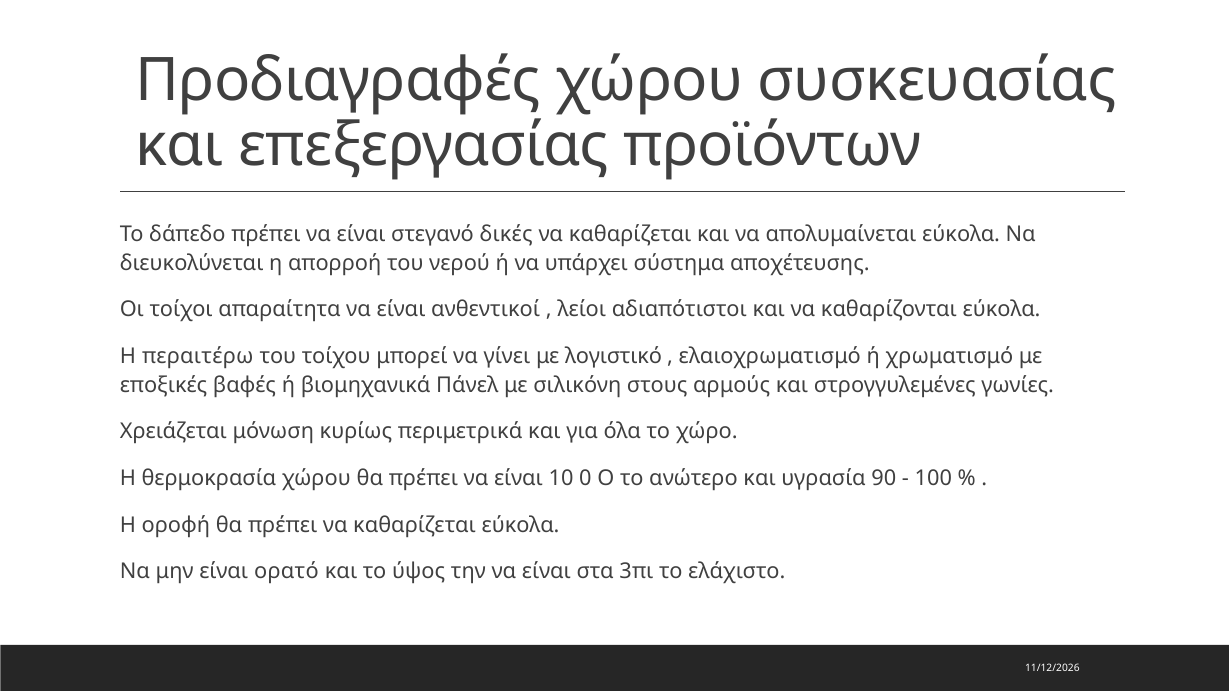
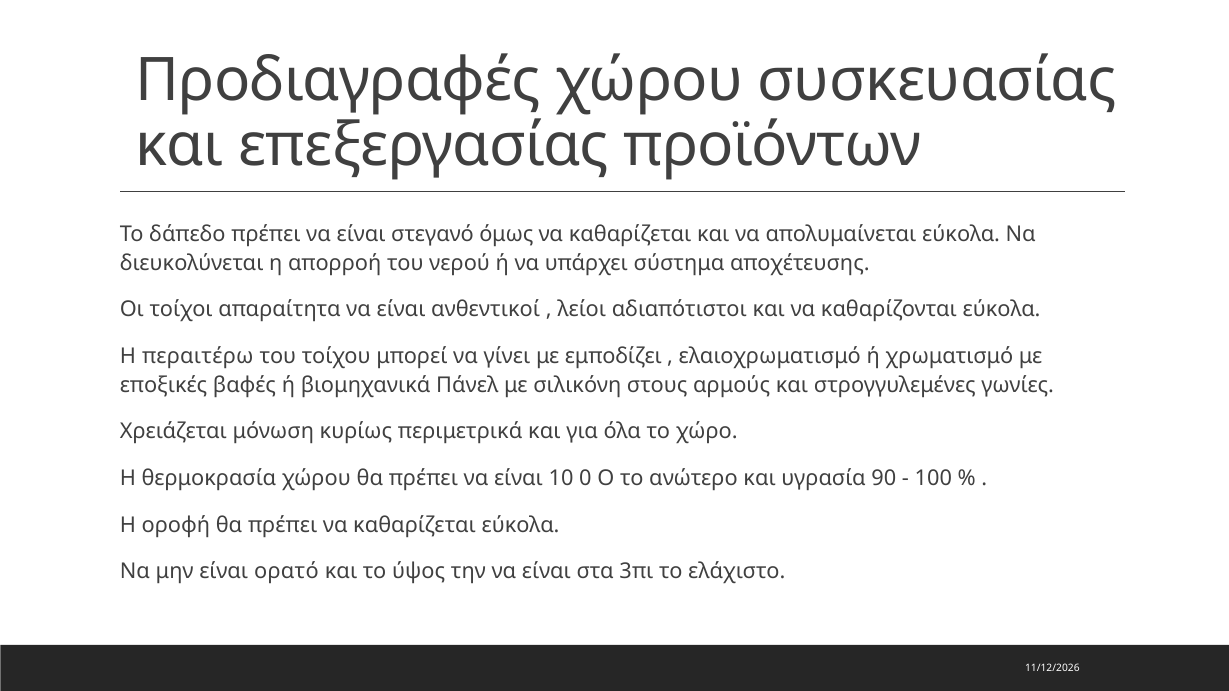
δικές: δικές -> όμως (506, 234)
λογιστικό: λογιστικό -> εμποδίζει (613, 356)
